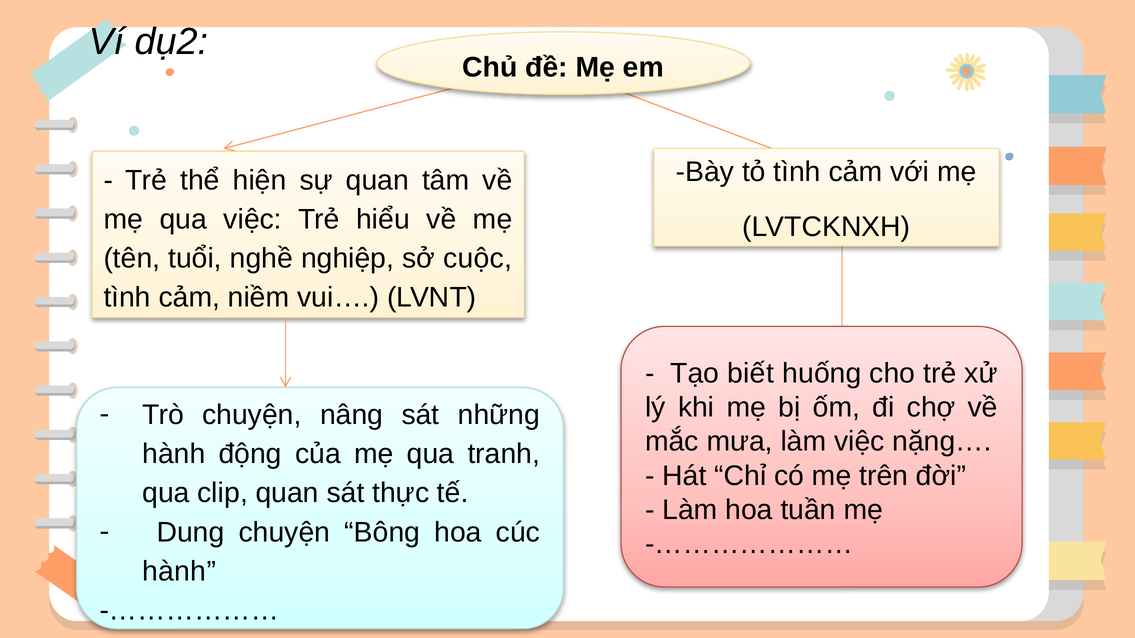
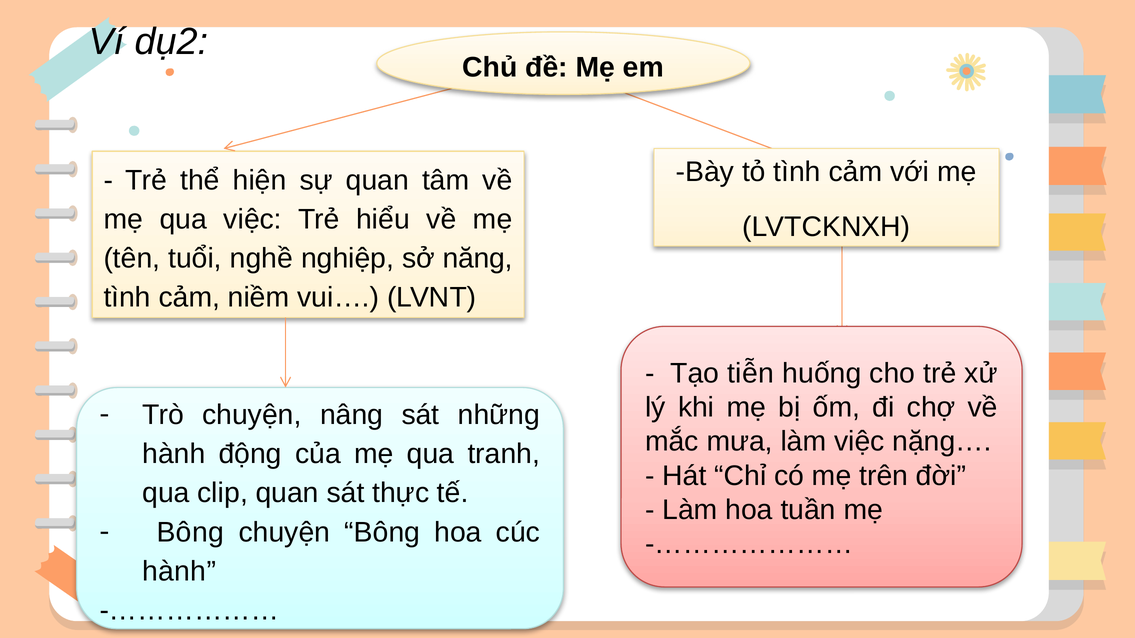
cuộc: cuộc -> năng (478, 259)
biết: biết -> tiễn (751, 374)
Dung: Dung -> Bông (190, 533)
